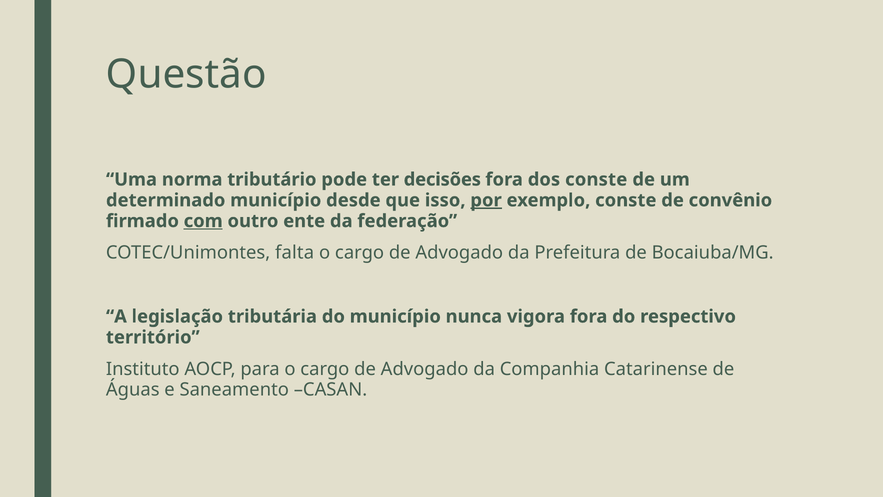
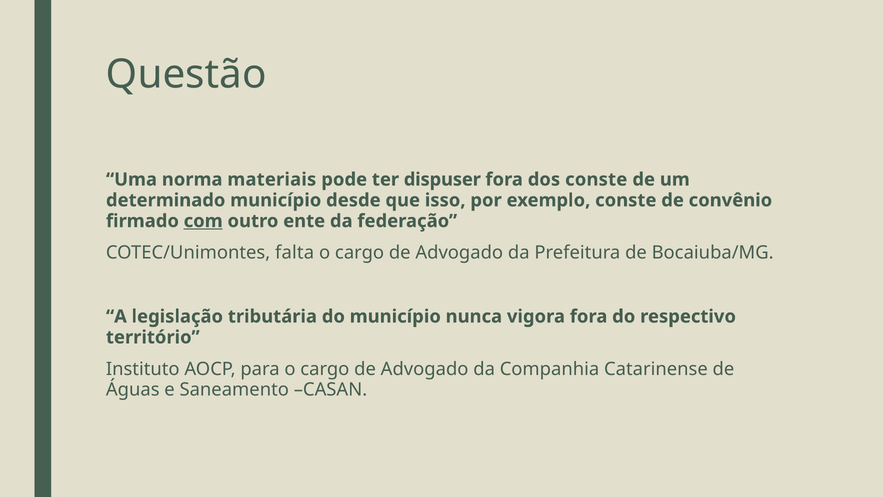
tributário: tributário -> materiais (272, 179)
decisões: decisões -> dispuser (442, 179)
por underline: present -> none (486, 200)
